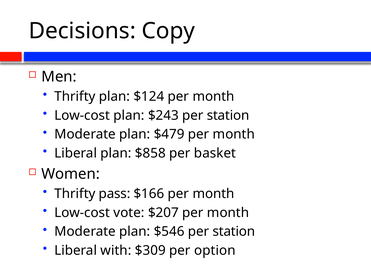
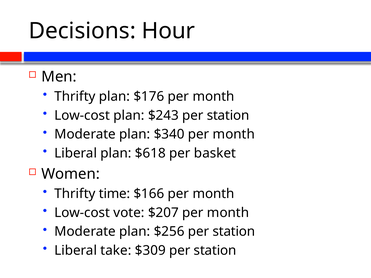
Copy: Copy -> Hour (168, 31)
$124: $124 -> $176 (149, 97)
$479: $479 -> $340 (169, 134)
$858: $858 -> $618 (150, 153)
pass: pass -> time (115, 194)
$546: $546 -> $256 (169, 232)
with: with -> take (116, 251)
$309 per option: option -> station (215, 251)
